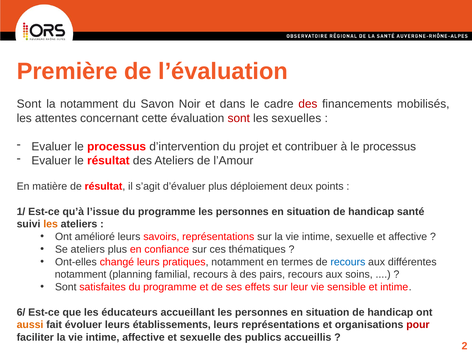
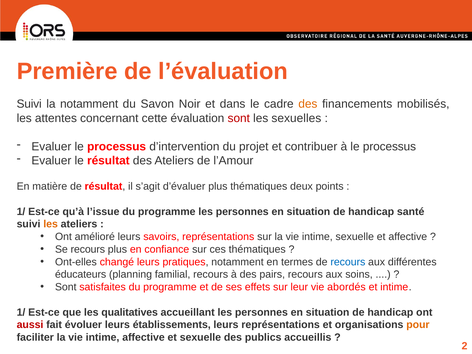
Sont: Sont -> Suivi (29, 104)
des colour: red -> orange (308, 104)
plus déploiement: déploiement -> thématiques (259, 186)
Se ateliers: ateliers -> recours (88, 249)
notamment: notamment -> éducateurs (81, 275)
sensible: sensible -> abordés (346, 287)
6/: 6/ -> 1/ (21, 312)
éducateurs: éducateurs -> qualitatives (130, 312)
aussi colour: orange -> red (30, 325)
pour colour: red -> orange (418, 325)
